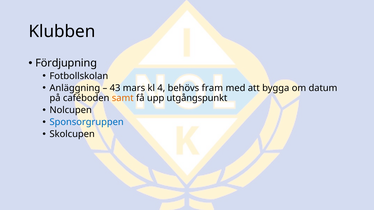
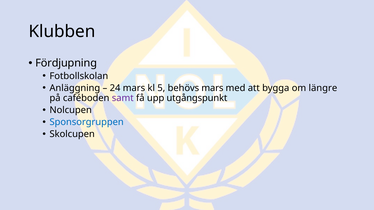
43: 43 -> 24 (115, 88)
4: 4 -> 5 (161, 88)
behövs fram: fram -> mars (212, 88)
datum: datum -> längre (323, 88)
samt colour: orange -> purple (123, 98)
